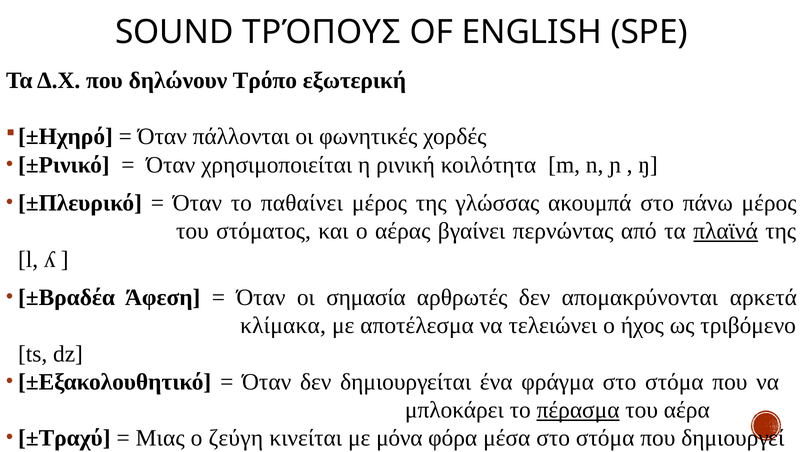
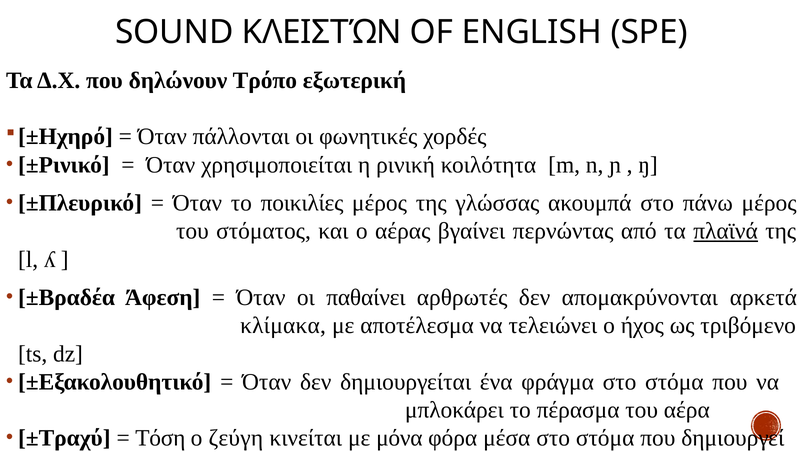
ΤΡΌΠΟΥΣ: ΤΡΌΠΟΥΣ -> ΚΛΕΙΣΤΏΝ (322, 32)
παθαίνει: παθαίνει -> ποικιλίες (302, 203)
σημασία: σημασία -> παθαίνει (366, 297)
πέρασμα underline: present -> none (578, 410)
Μιας: Μιας -> Τόση (160, 438)
